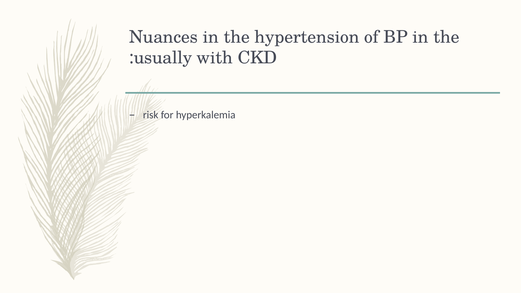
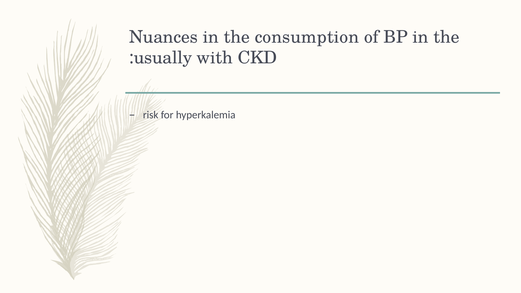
hypertension: hypertension -> consumption (307, 37)
